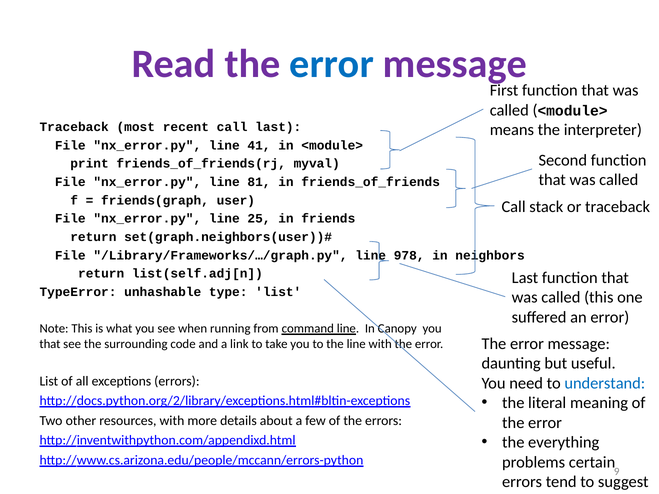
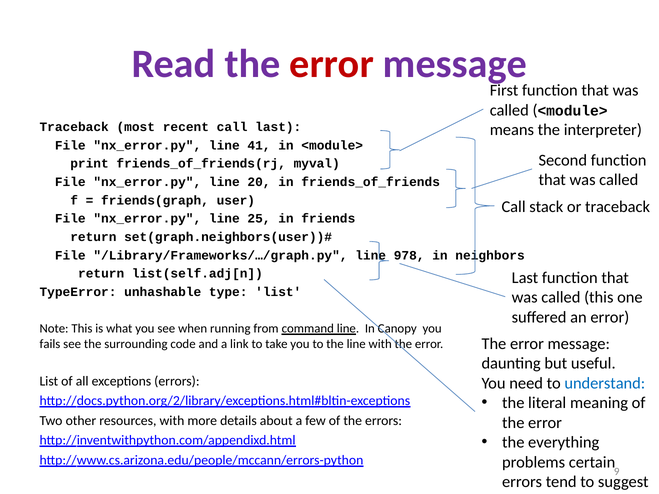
error colour: blue -> red (332, 64)
81: 81 -> 20 (259, 182)
that: that -> fails (50, 344)
